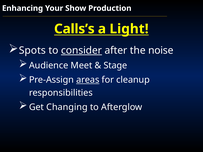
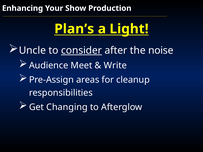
Calls’s: Calls’s -> Plan’s (74, 29)
Spots: Spots -> Uncle (32, 51)
Stage: Stage -> Write (115, 66)
areas underline: present -> none (88, 80)
